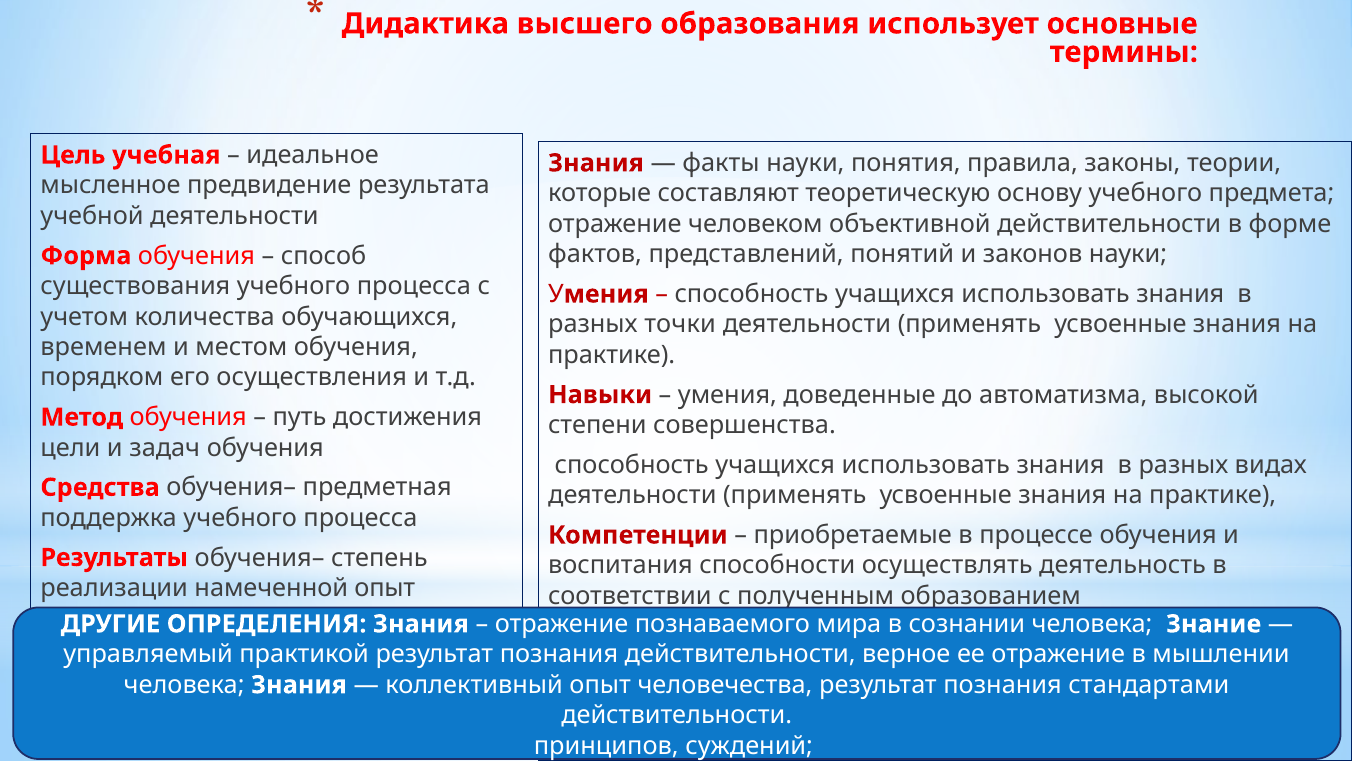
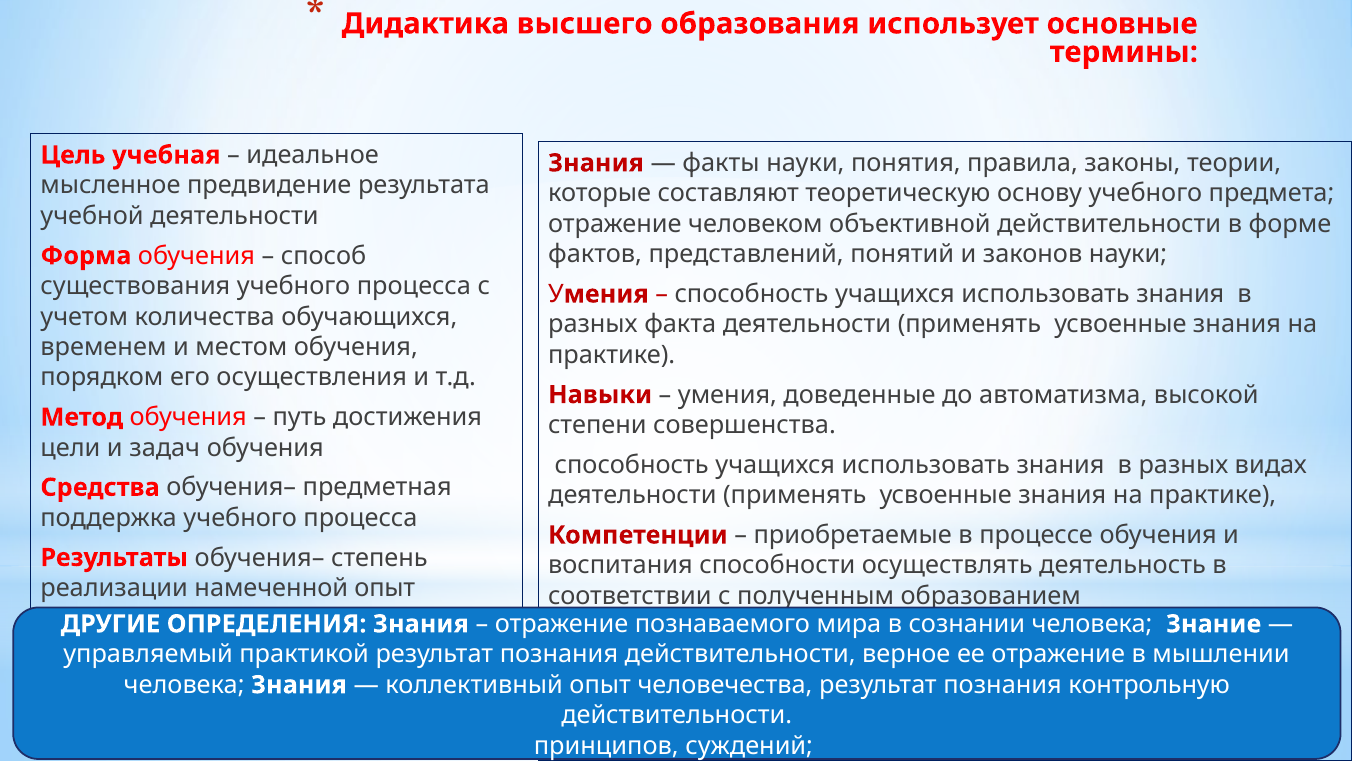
точки: точки -> факта (680, 324)
стандартами: стандартами -> контрольную (1149, 685)
